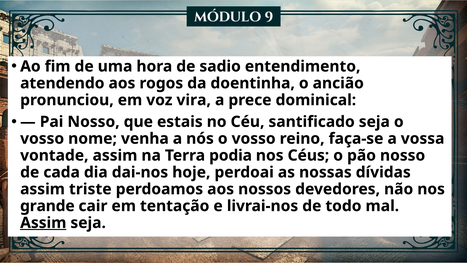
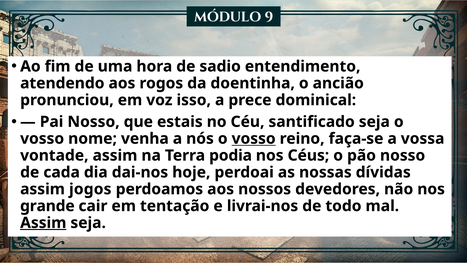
vira: vira -> isso (194, 100)
vosso underline: none -> present (254, 138)
triste: triste -> jogos (90, 189)
